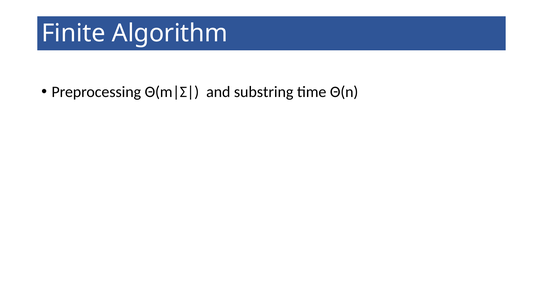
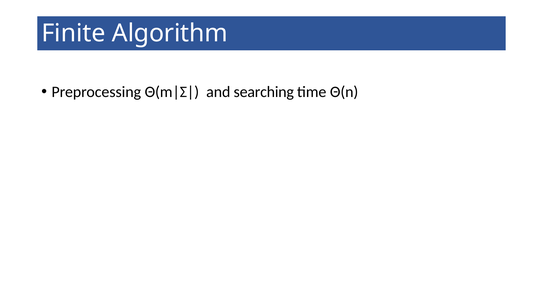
substring: substring -> searching (264, 92)
